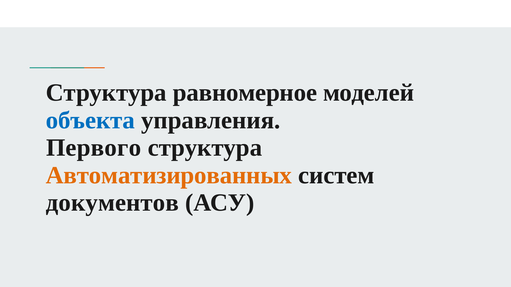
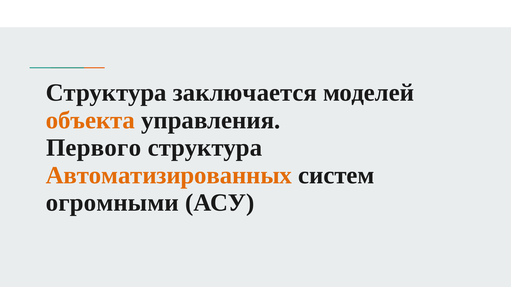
равномерное: равномерное -> заключается (245, 93)
объекта colour: blue -> orange (90, 120)
документов: документов -> огромными (112, 203)
